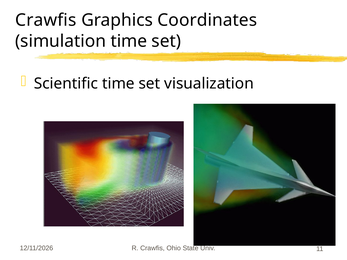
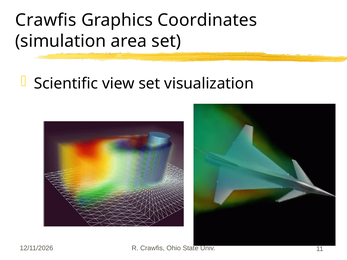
simulation time: time -> area (129, 41)
Scientific time: time -> view (118, 84)
